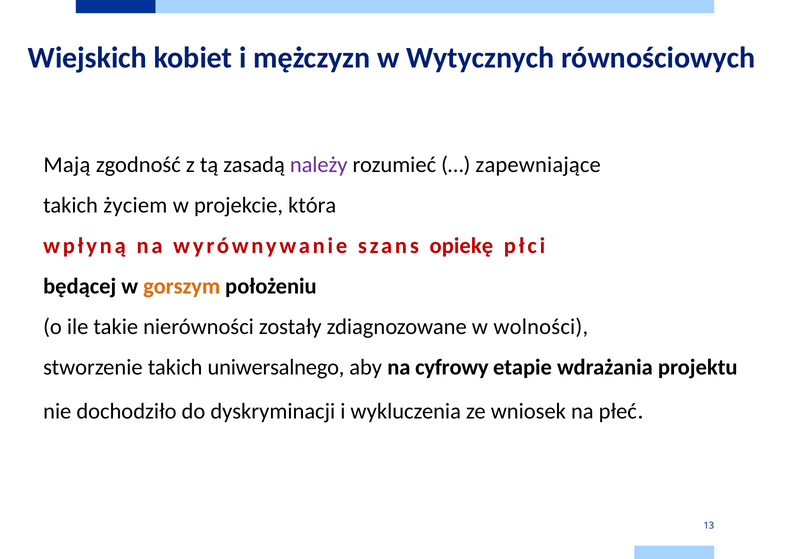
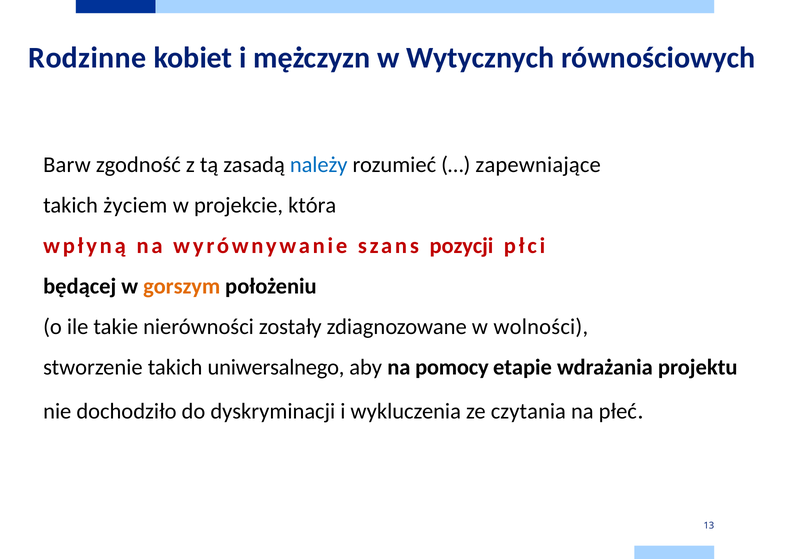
Wiejskich: Wiejskich -> Rodzinne (87, 58)
Mają: Mają -> Barw (67, 164)
należy colour: purple -> blue (319, 164)
opiekę: opiekę -> pozycji (461, 246)
cyfrowy: cyfrowy -> pomocy (452, 367)
wniosek: wniosek -> czytania (528, 411)
